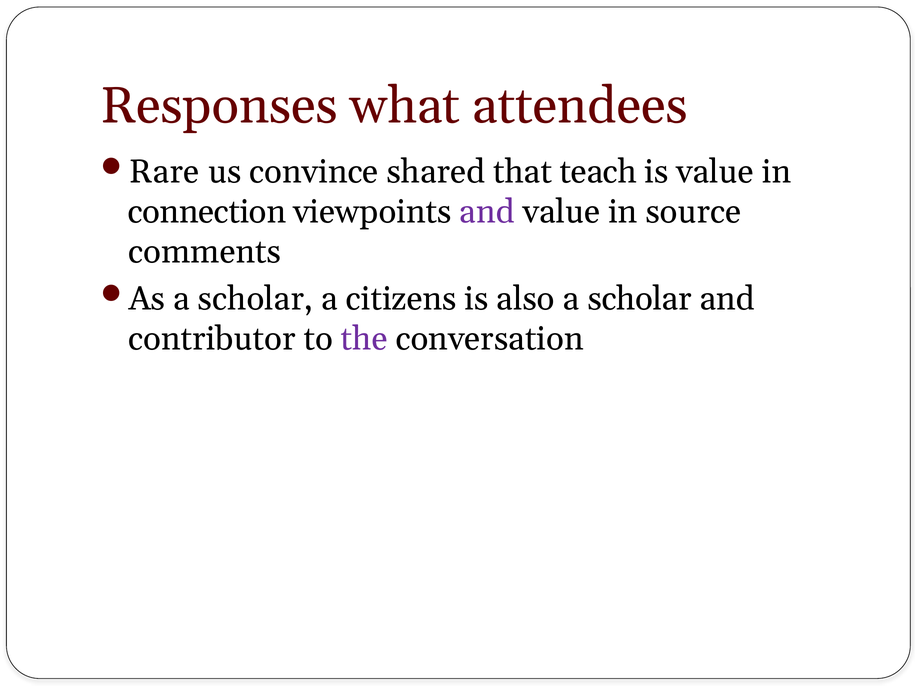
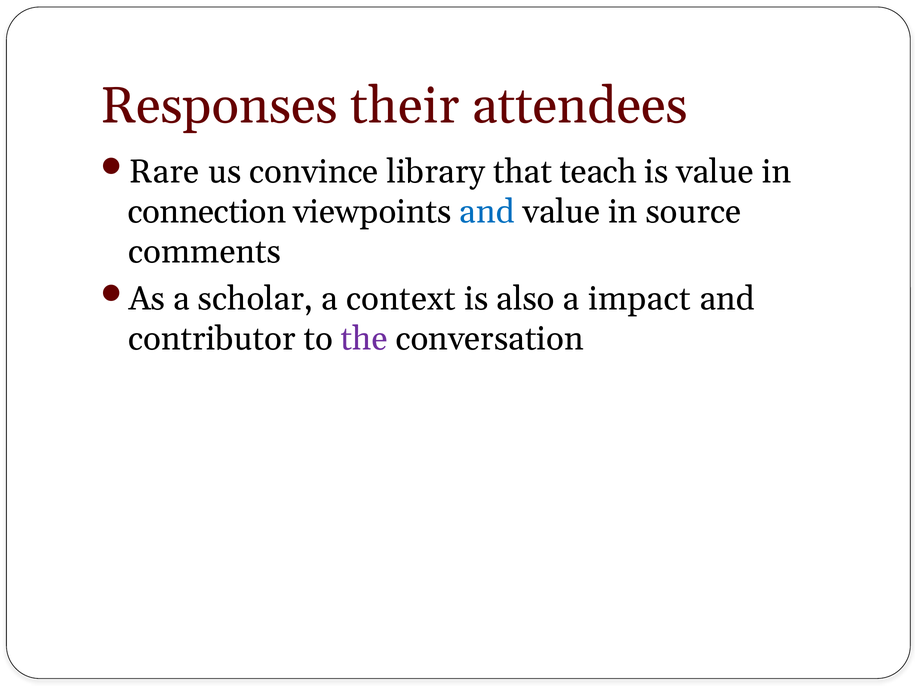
what: what -> their (405, 106)
shared: shared -> library (436, 172)
and colour: purple -> blue (487, 212)
citizens: citizens -> context (401, 299)
also a scholar: scholar -> impact (639, 299)
